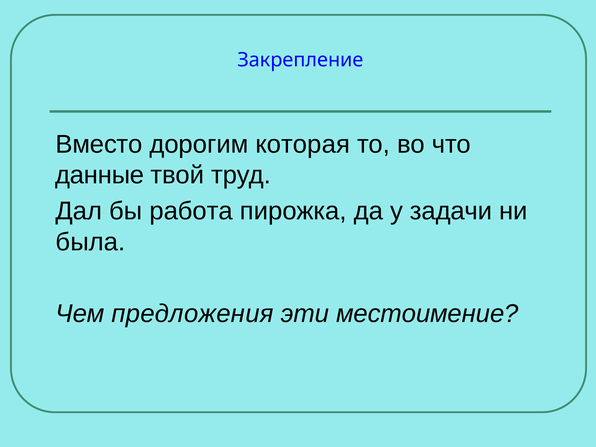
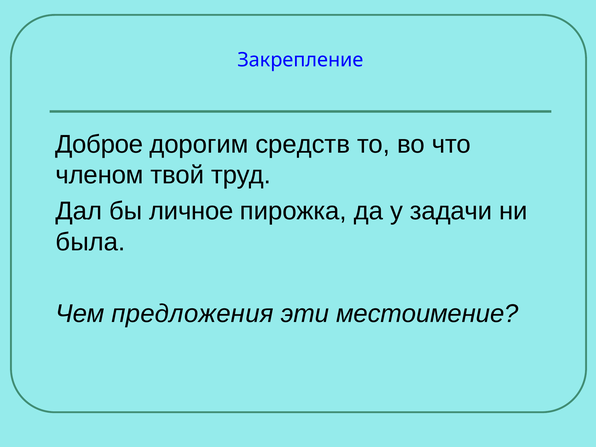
Вместо: Вместо -> Доброе (99, 144)
которая: которая -> средств (303, 144)
данные: данные -> членом (100, 175)
работа: работа -> личное (191, 211)
